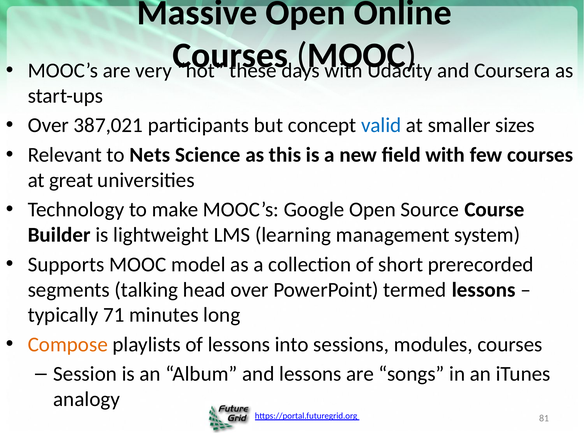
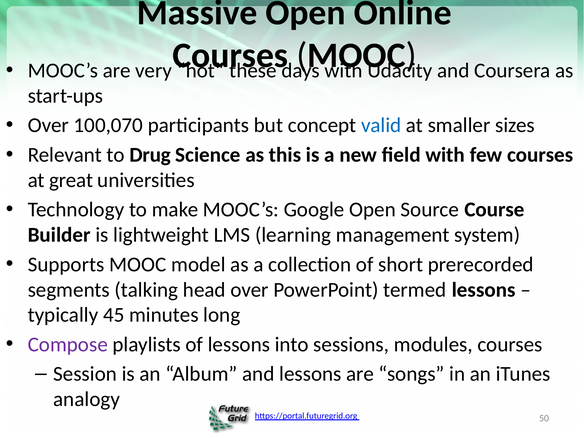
387,021: 387,021 -> 100,070 (108, 125)
Nets: Nets -> Drug (150, 155)
71: 71 -> 45 (114, 315)
Compose colour: orange -> purple (68, 345)
81: 81 -> 50 (544, 418)
